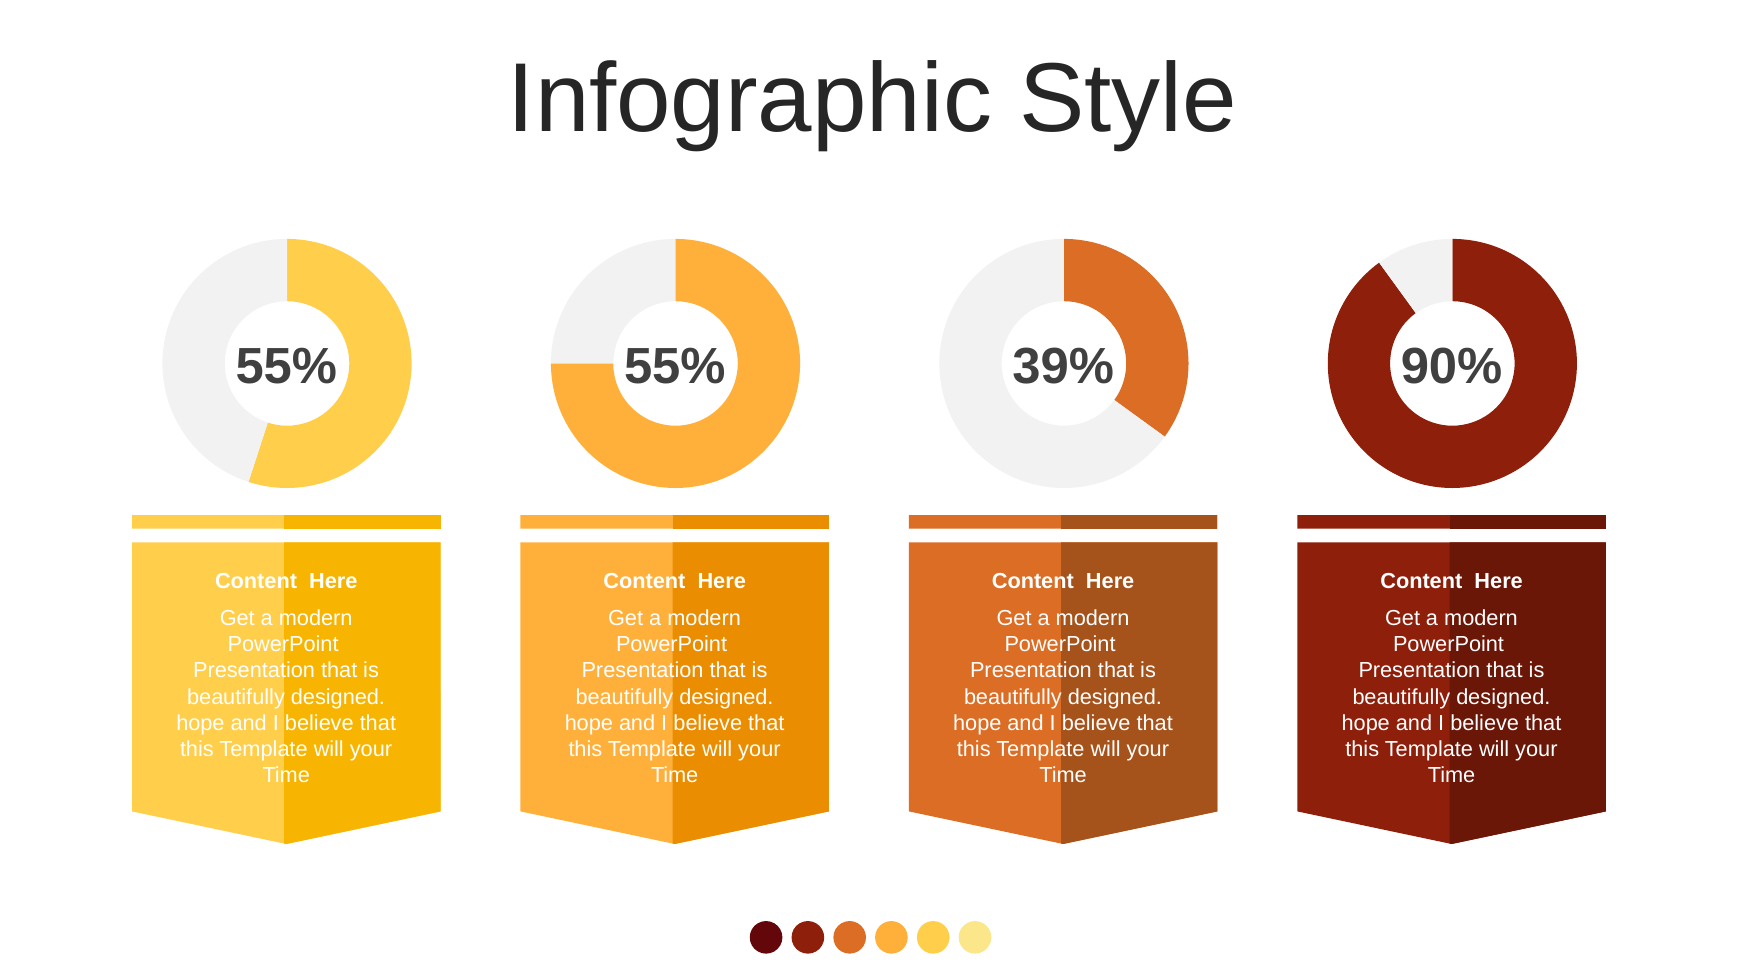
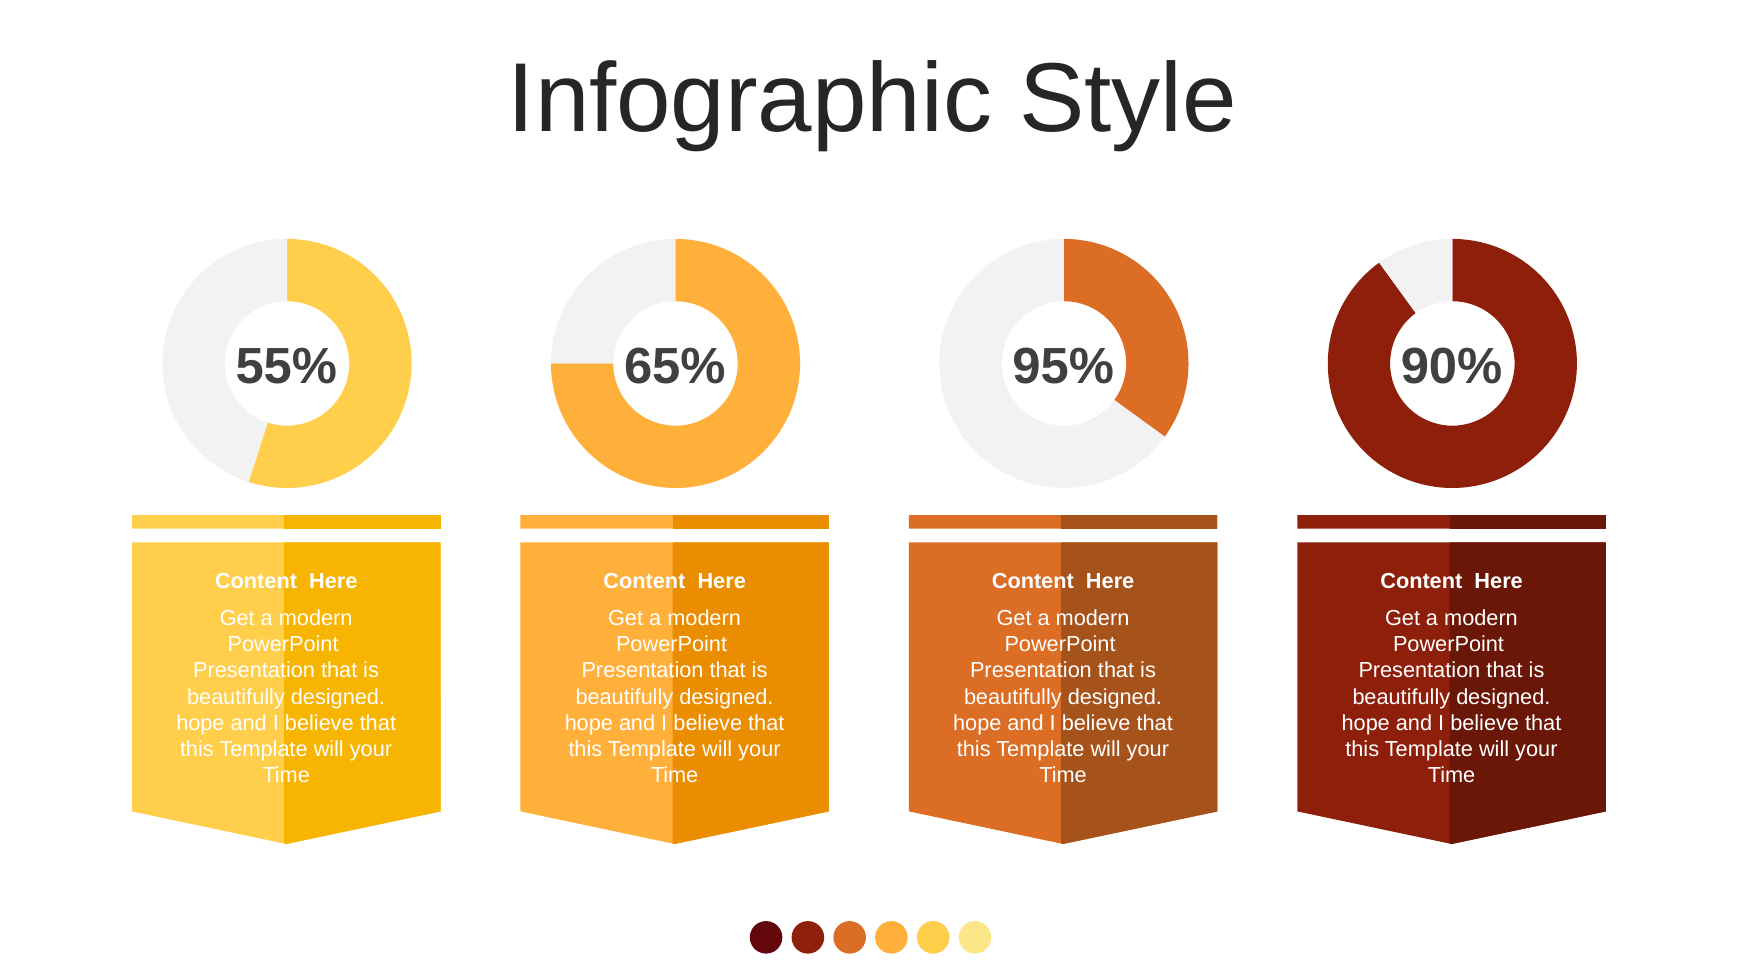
55% 55%: 55% -> 65% (675, 367)
39%: 39% -> 95% (1063, 367)
